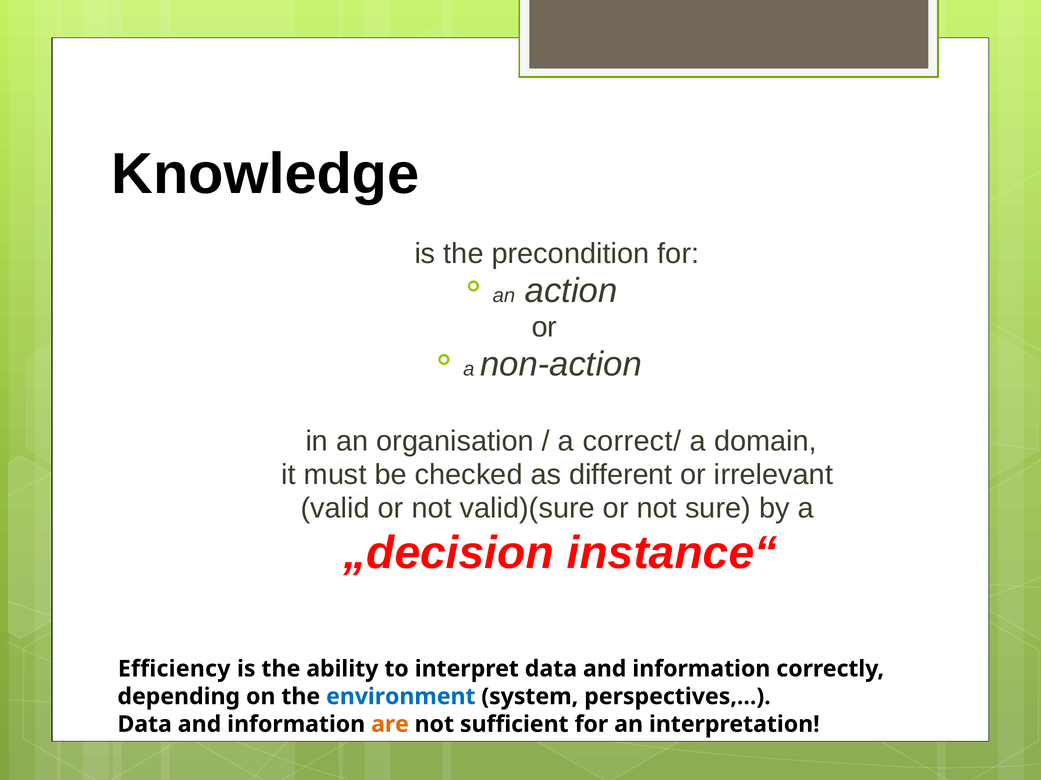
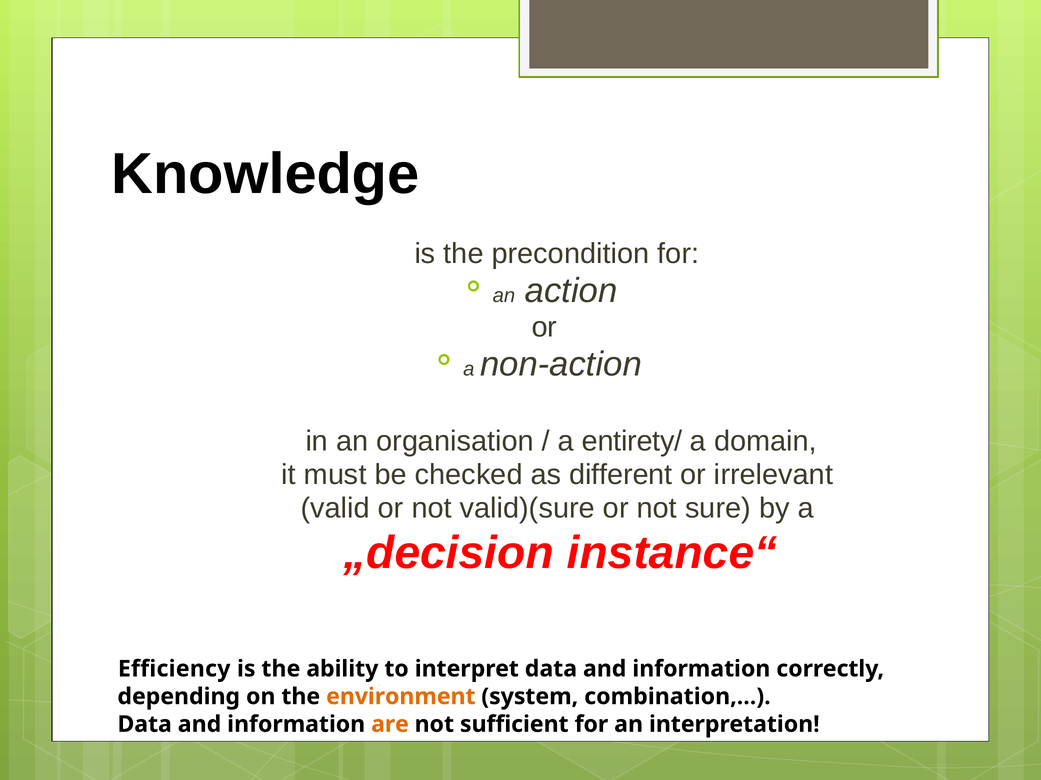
correct/: correct/ -> entirety/ (632, 442)
environment colour: blue -> orange (401, 697)
perspectives: perspectives -> combination (677, 697)
